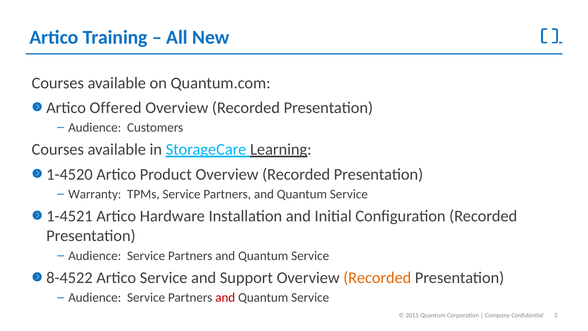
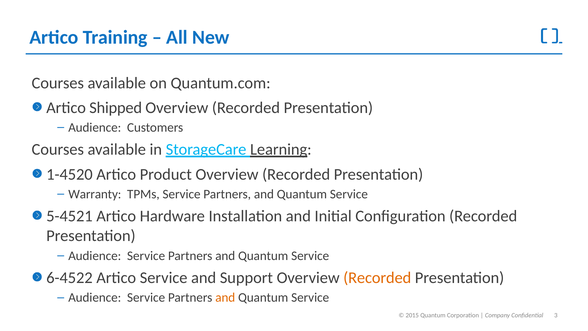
Offered: Offered -> Shipped (116, 108)
1-4521: 1-4521 -> 5-4521 (69, 216)
8-4522: 8-4522 -> 6-4522 (69, 278)
and colour: red -> orange (225, 297)
